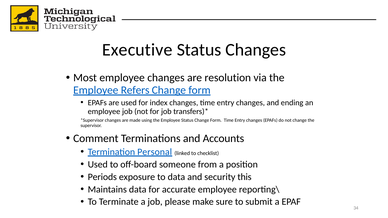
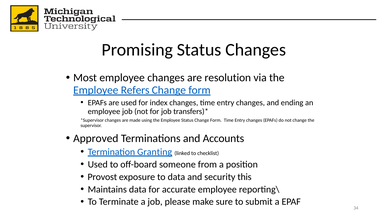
Executive: Executive -> Promising (137, 50)
Comment: Comment -> Approved (96, 138)
Personal: Personal -> Granting (155, 152)
Periods: Periods -> Provost (102, 177)
